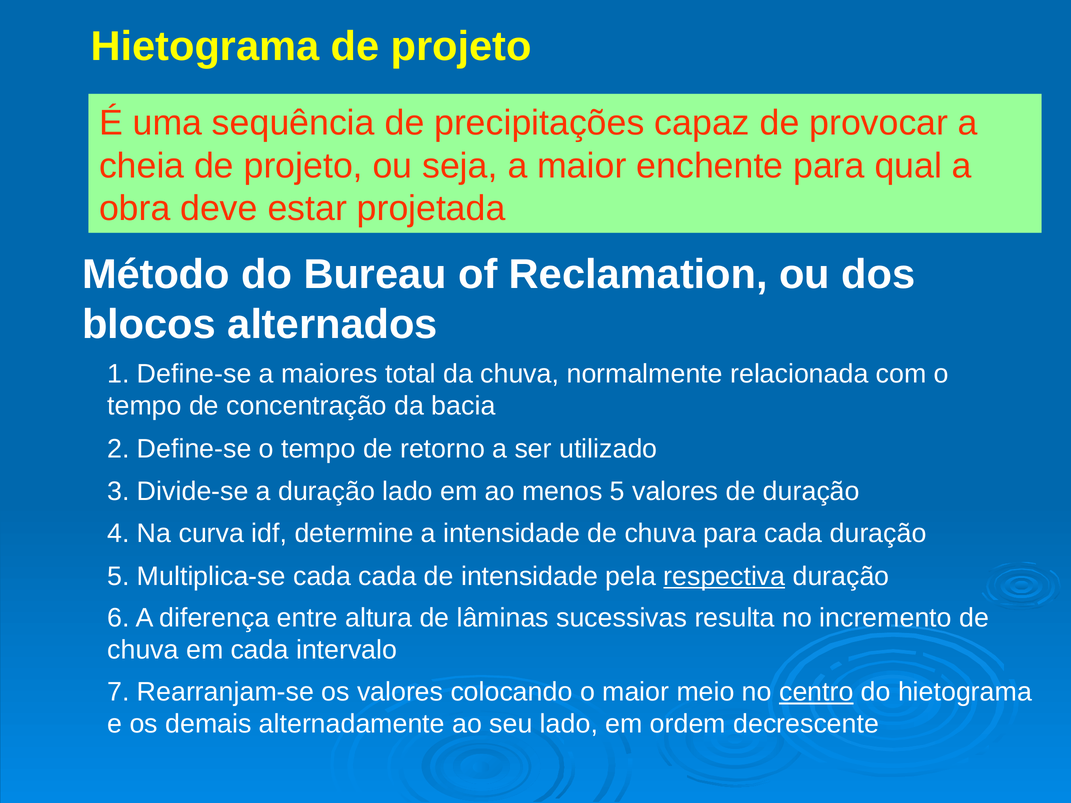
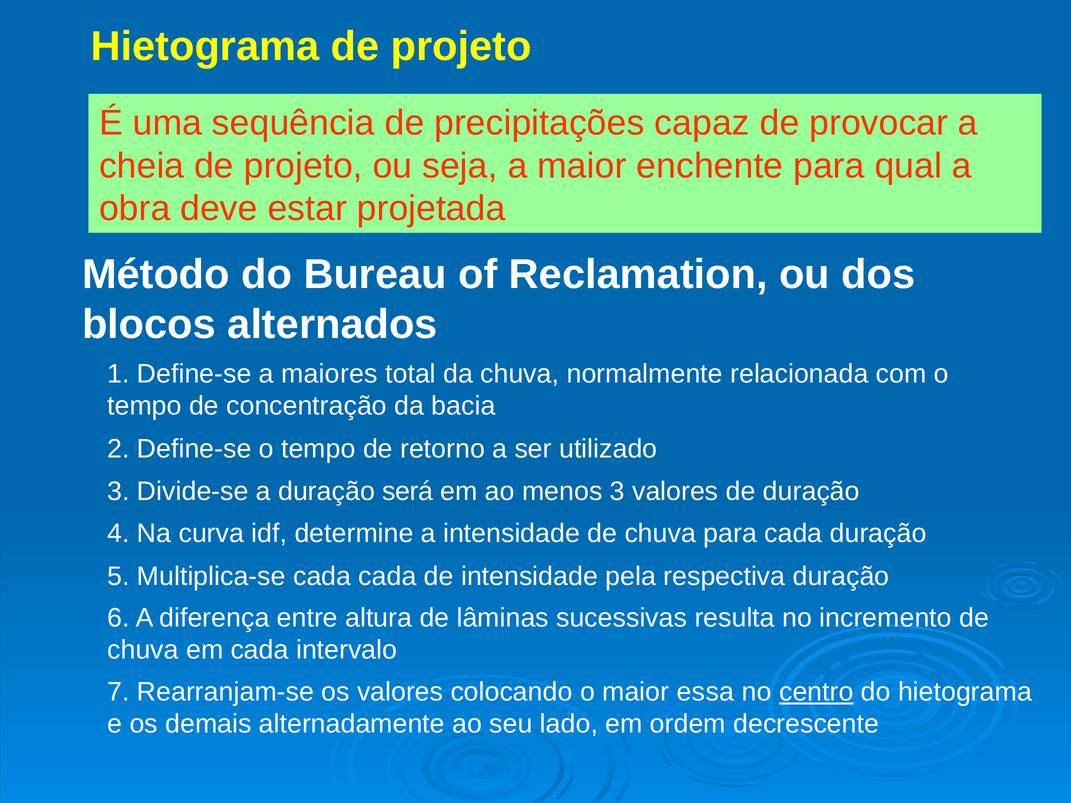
duração lado: lado -> será (408, 491)
menos 5: 5 -> 3 (617, 491)
respectiva underline: present -> none (724, 577)
meio: meio -> essa (705, 692)
